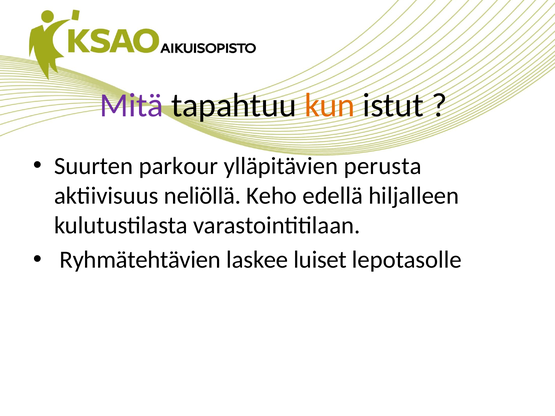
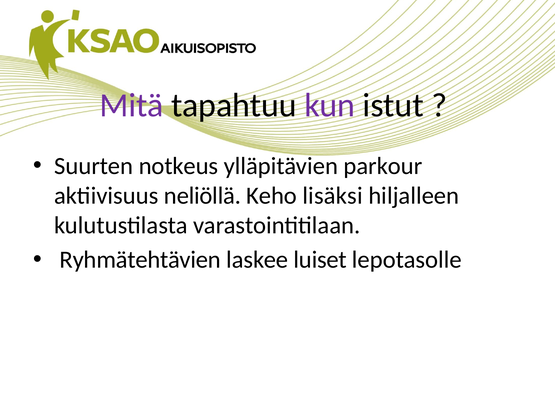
kun colour: orange -> purple (330, 105)
parkour: parkour -> notkeus (178, 166)
perusta: perusta -> parkour (383, 166)
edellä: edellä -> lisäksi (333, 196)
